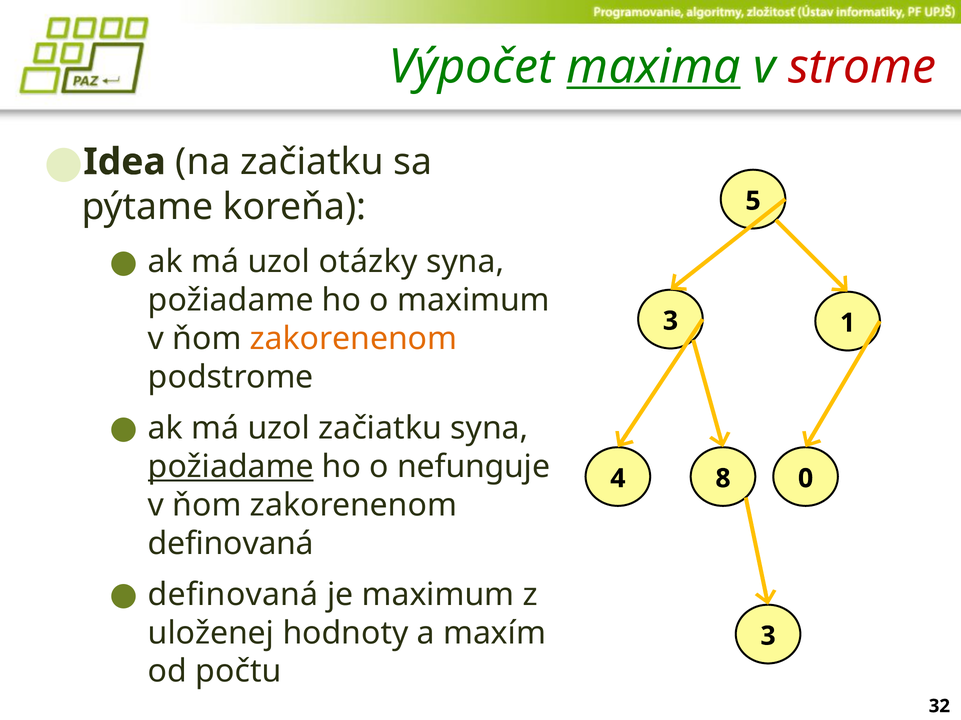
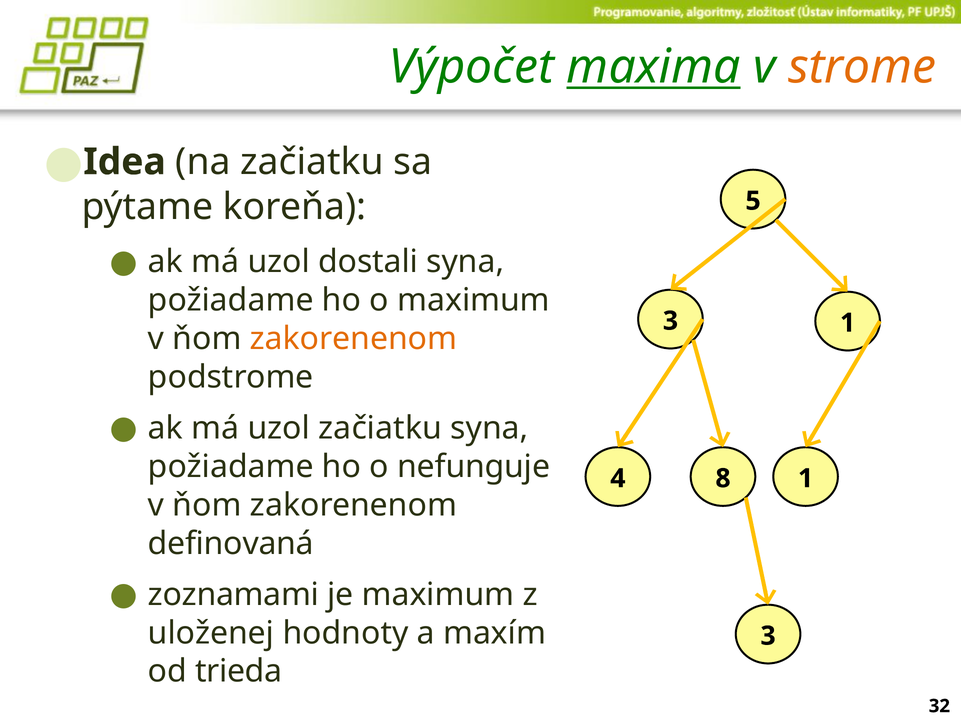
strome colour: red -> orange (862, 67)
otázky: otázky -> dostali (368, 262)
požiadame underline: present -> none (231, 467)
8 0: 0 -> 1 (806, 479)
definovaná: definovaná -> zoznamami (233, 595)
počtu: počtu -> trieda (239, 672)
